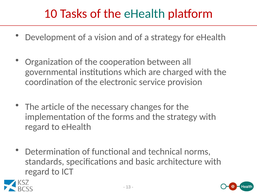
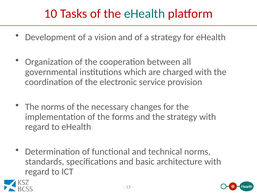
The article: article -> norms (53, 107)
